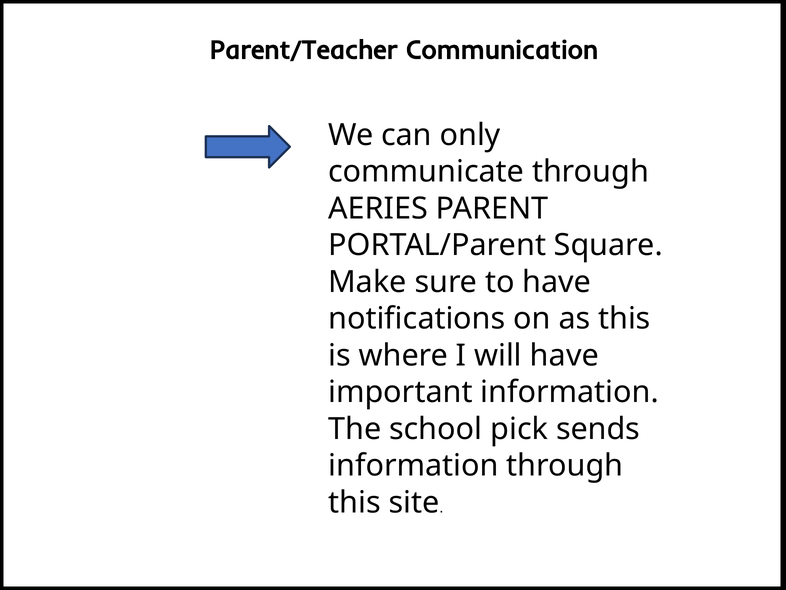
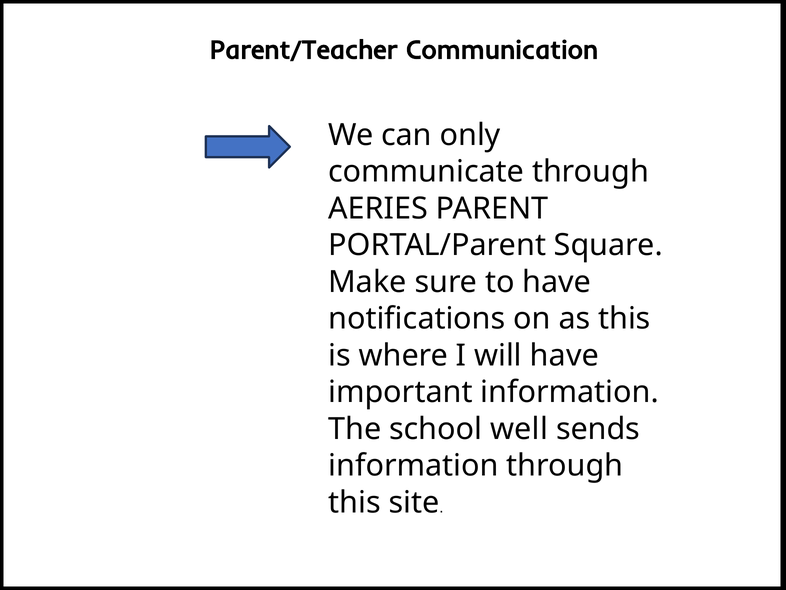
pick: pick -> well (519, 429)
